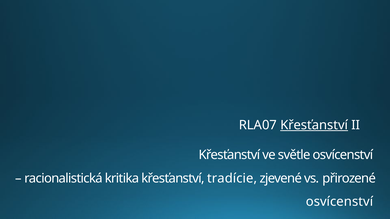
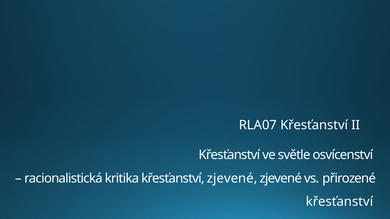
Křesťanství underline: present -> none (314, 125)
křesťanství tradície: tradície -> zjevené (232, 179)
osvícenství: osvícenství -> křesťanství (339, 202)
